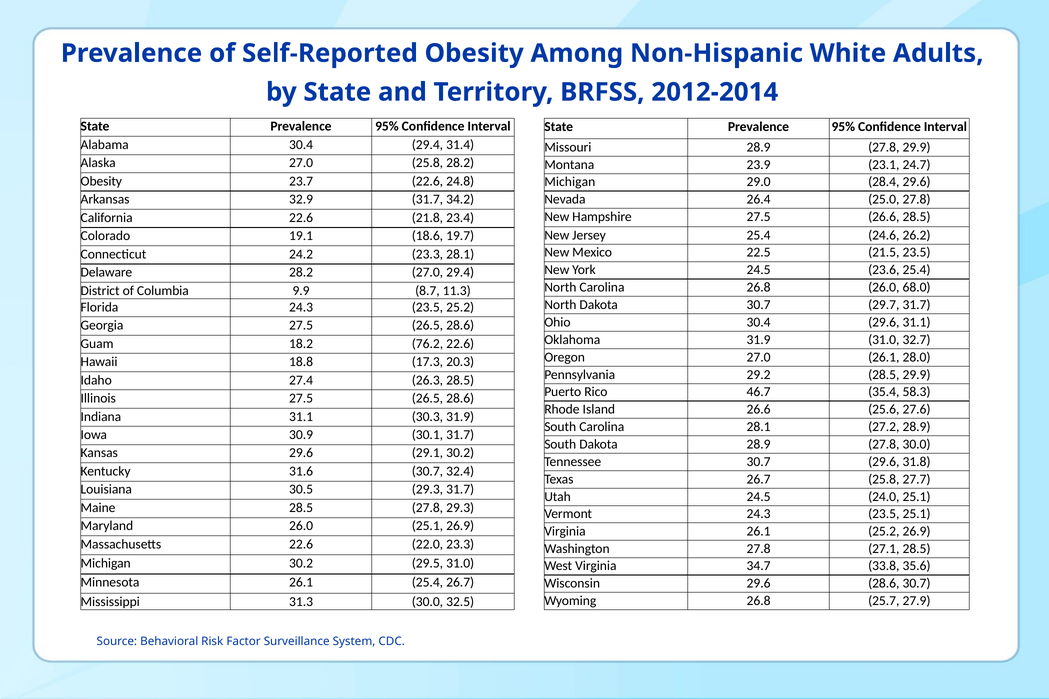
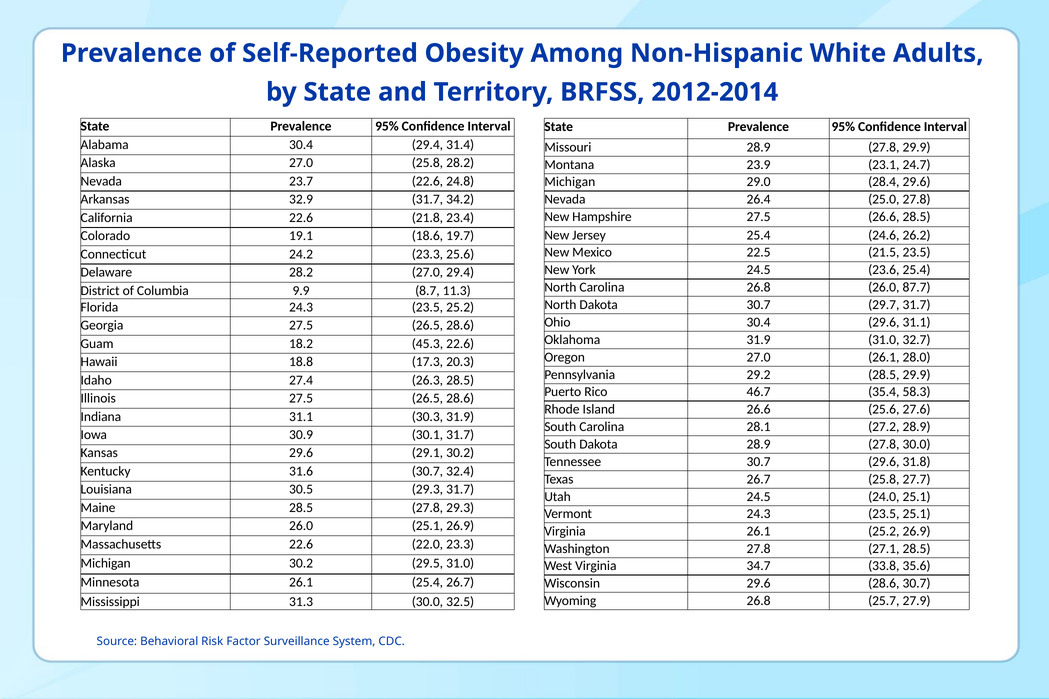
Obesity: Obesity -> Nevada (101, 181)
23.3 28.1: 28.1 -> 25.6 (460, 254)
68.0: 68.0 -> 87.7 (917, 288)
76.2: 76.2 -> 45.3 (427, 344)
